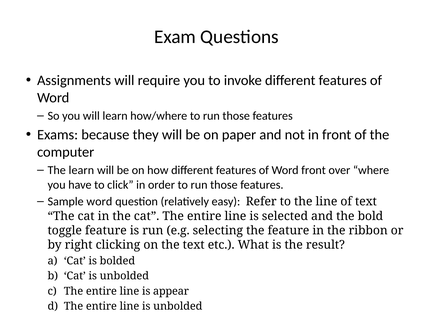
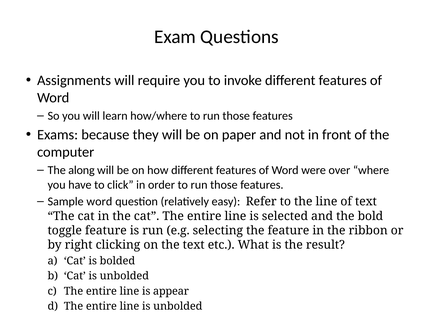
The learn: learn -> along (81, 170)
Word front: front -> were (314, 170)
